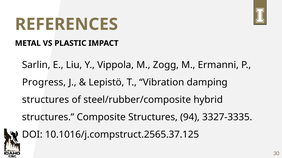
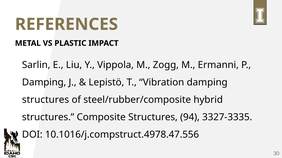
Progress: Progress -> Damping (44, 83)
10.1016/j.compstruct.2565.37.125: 10.1016/j.compstruct.2565.37.125 -> 10.1016/j.compstruct.4978.47.556 (122, 135)
